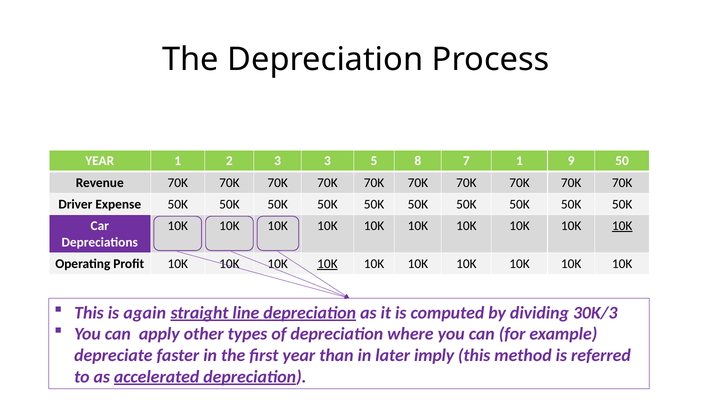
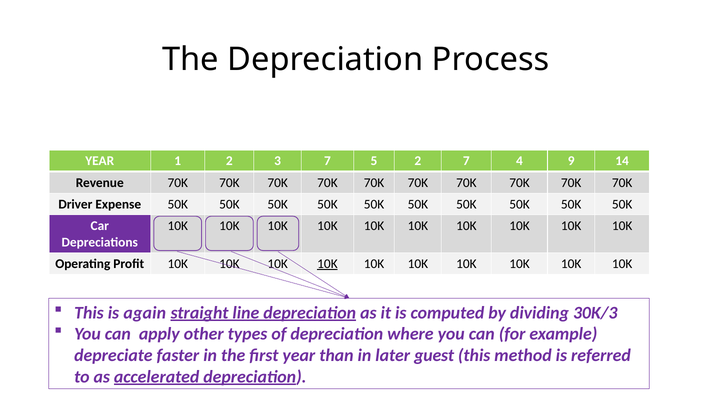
3 3: 3 -> 7 (327, 161)
5 8: 8 -> 2 (418, 161)
7 1: 1 -> 4 (519, 161)
50: 50 -> 14 (622, 161)
10K underline: present -> none (622, 226)
imply: imply -> guest (434, 356)
